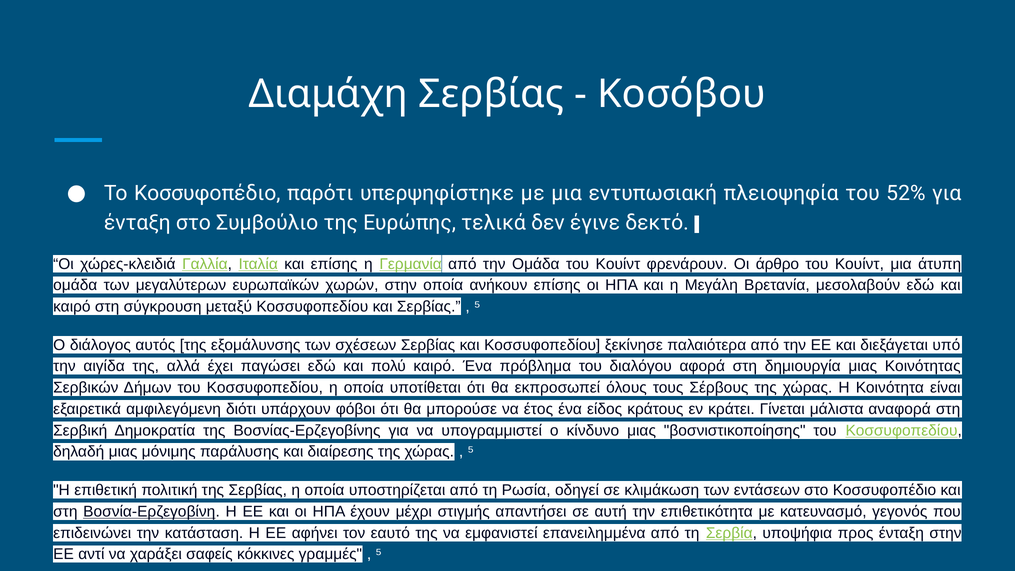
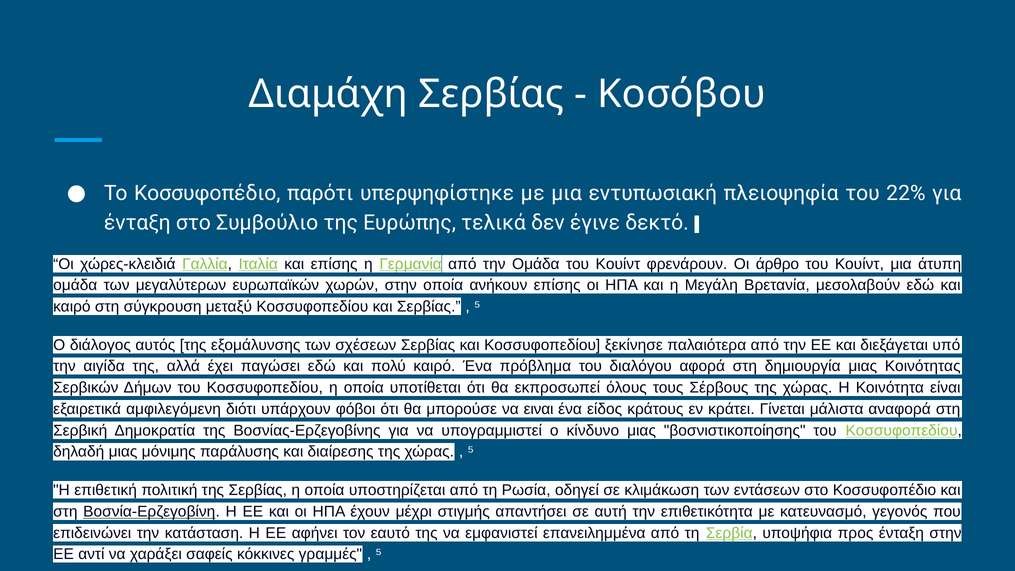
52%: 52% -> 22% (906, 193)
έτος: έτος -> ειναι (539, 409)
